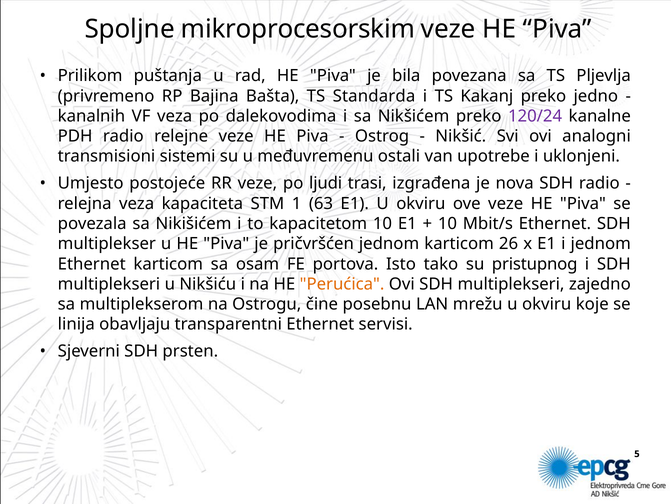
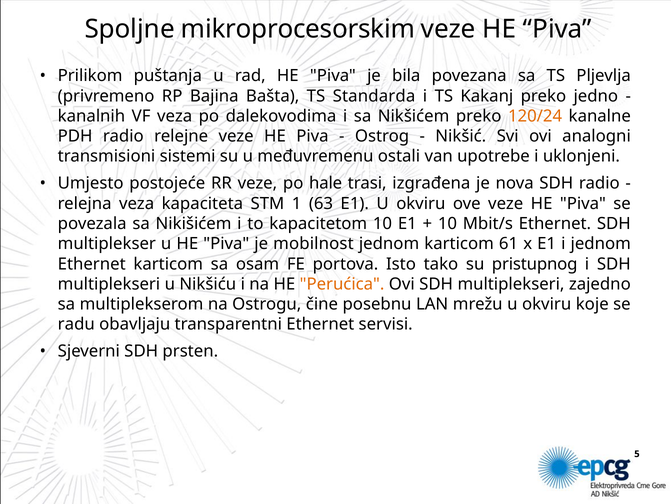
120/24 colour: purple -> orange (535, 116)
ljudi: ljudi -> hale (326, 183)
pričvršćen: pričvršćen -> mobilnost (313, 243)
26: 26 -> 61 (509, 243)
linija: linija -> radu (76, 324)
